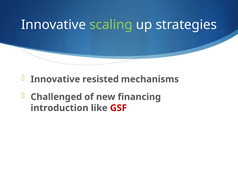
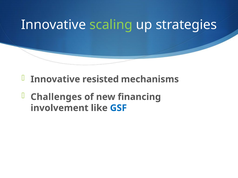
Challenged: Challenged -> Challenges (56, 97)
introduction: introduction -> involvement (60, 108)
GSF colour: red -> blue (118, 108)
